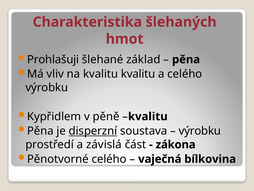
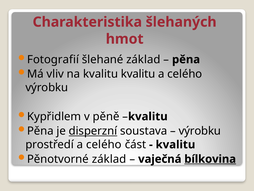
Prohlašuji: Prohlašuji -> Fotografií (53, 59)
prostředí a závislá: závislá -> celého (104, 144)
zákona: zákona -> kvalitu (175, 144)
Pěnotvorné celého: celého -> základ (109, 159)
bílkovina underline: none -> present (210, 159)
